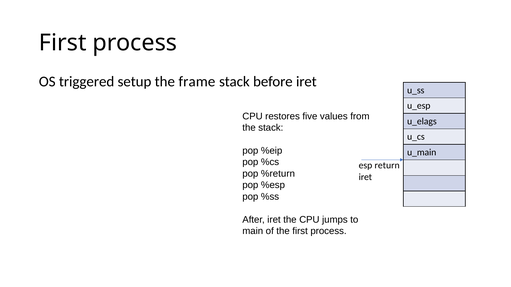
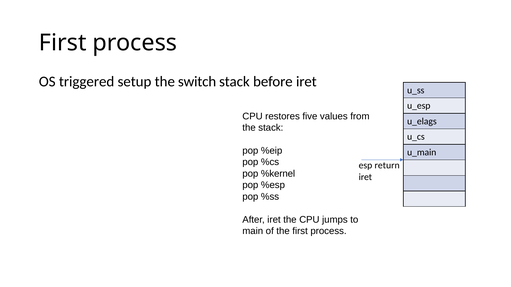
frame: frame -> switch (197, 82)
%return: %return -> %kernel (278, 174)
